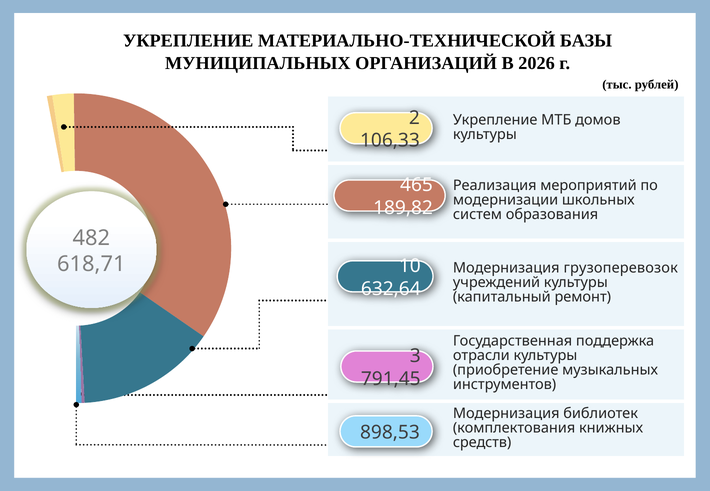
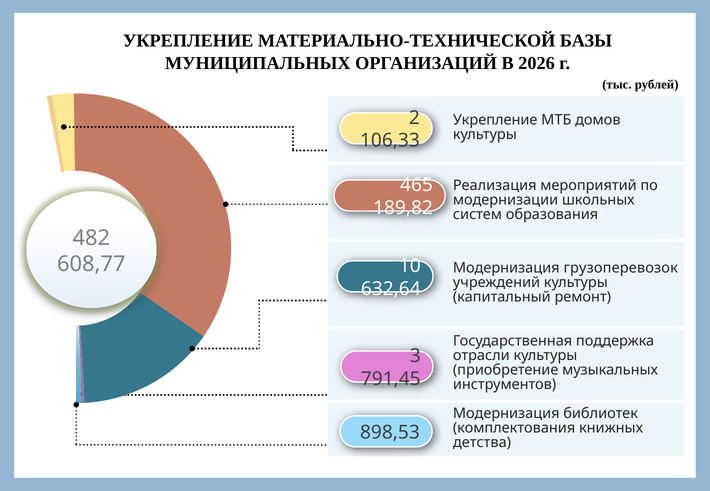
618,71: 618,71 -> 608,77 (92, 264)
средств: средств -> детства (482, 443)
